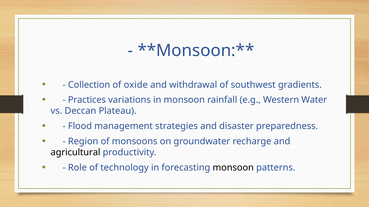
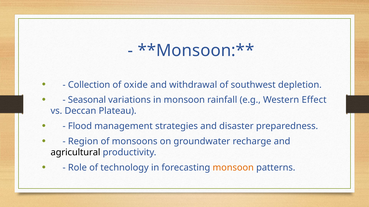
gradients: gradients -> depletion (300, 85)
Practices: Practices -> Seasonal (87, 100)
Water: Water -> Effect (314, 100)
monsoon colour: black -> orange (233, 168)
